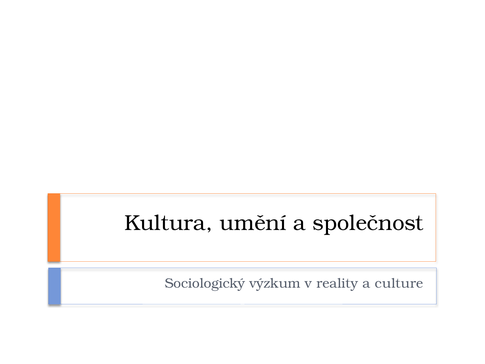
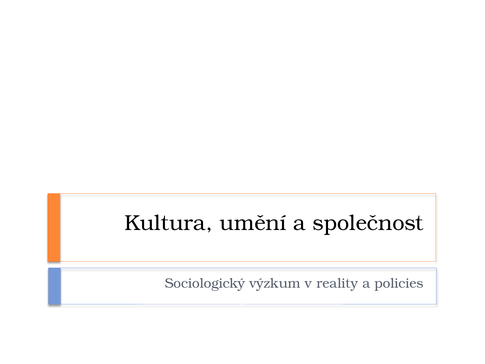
culture: culture -> policies (399, 283)
